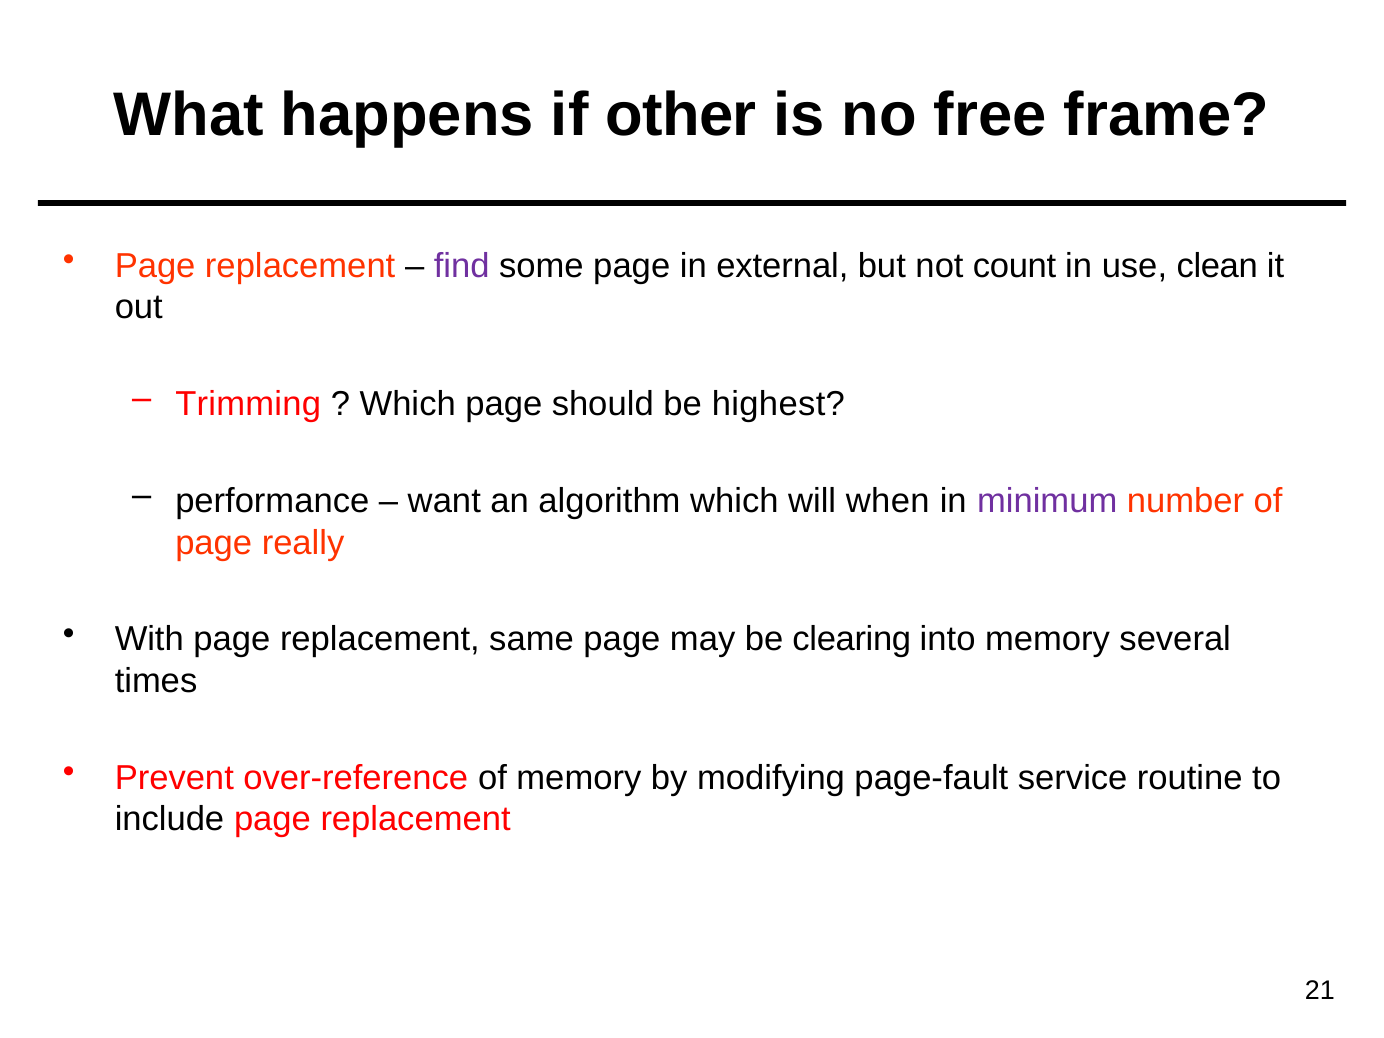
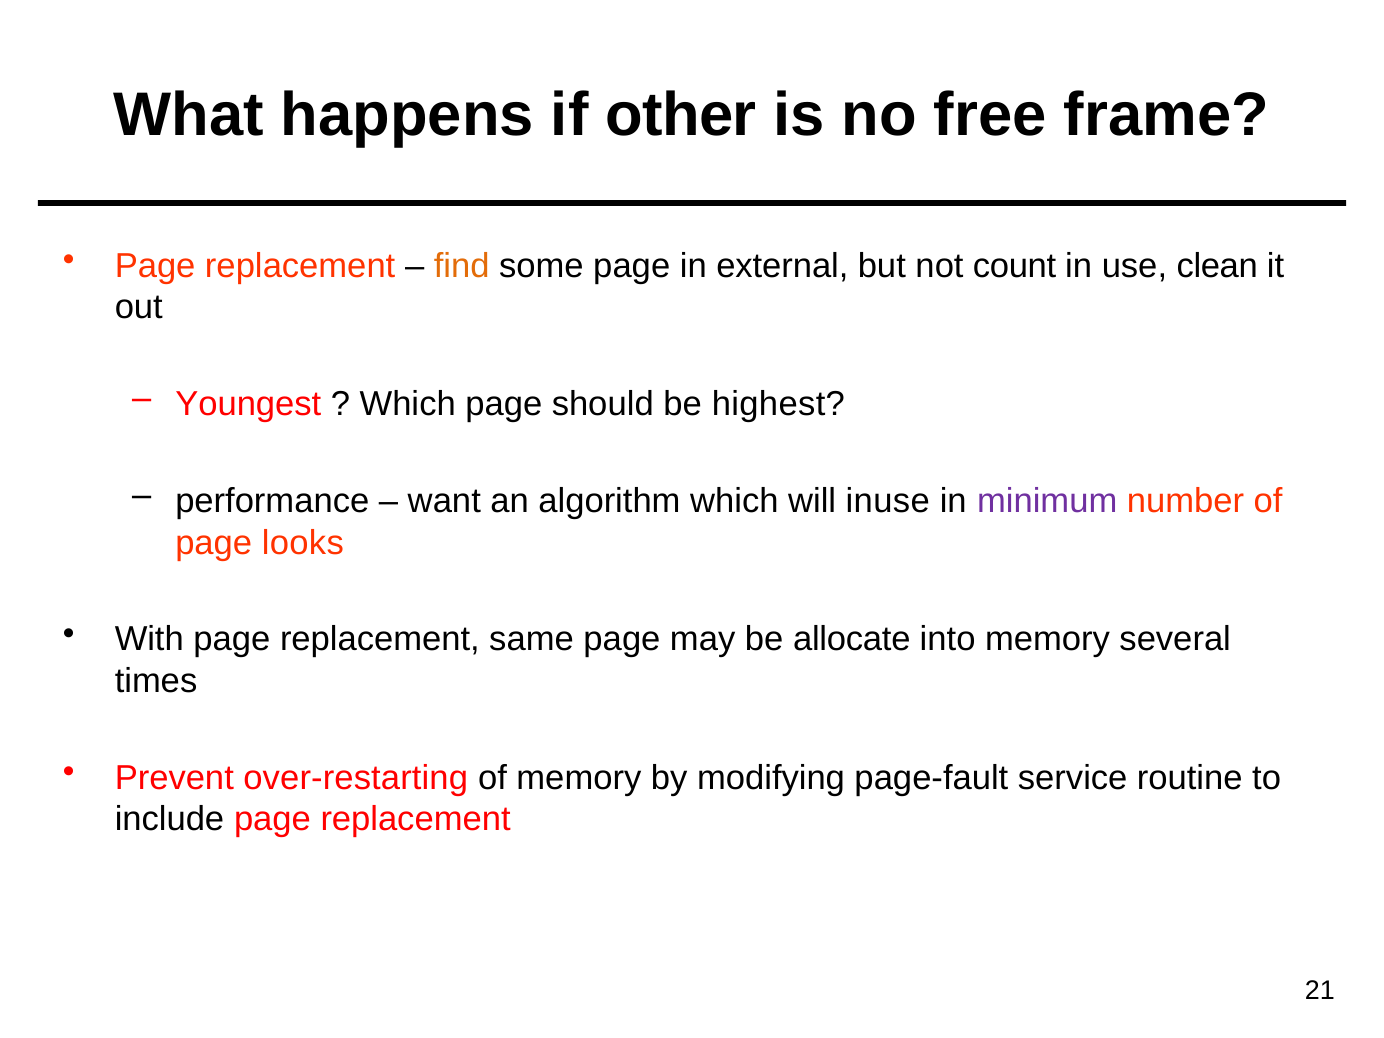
find colour: purple -> orange (462, 266)
Trimming: Trimming -> Youngest (248, 404)
when: when -> inuse (888, 501)
really: really -> looks (303, 543)
clearing: clearing -> allocate (852, 639)
over-reference: over-reference -> over-restarting (356, 778)
